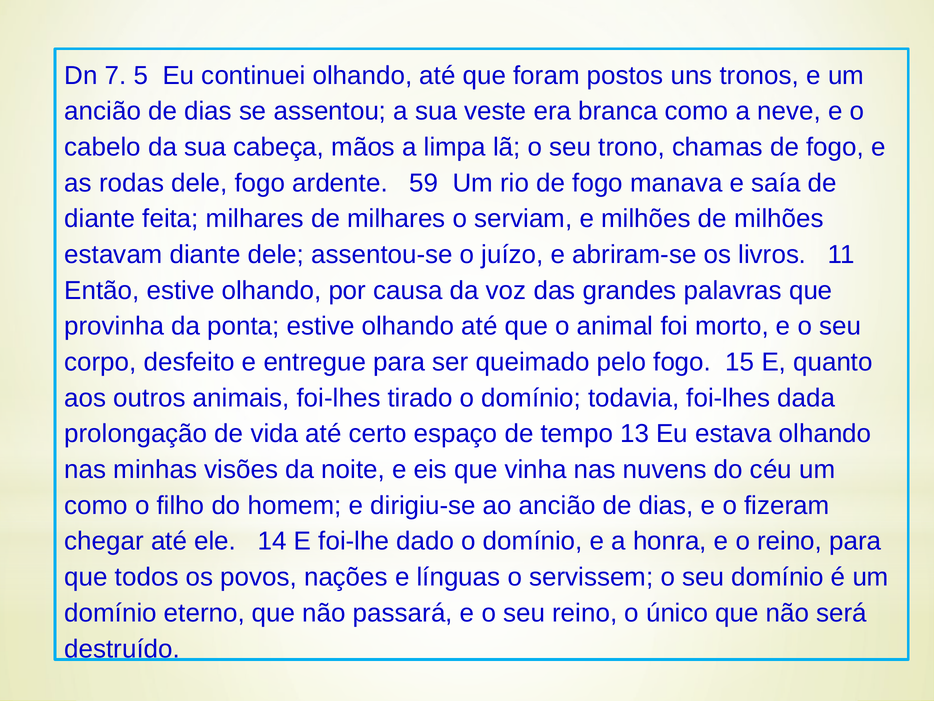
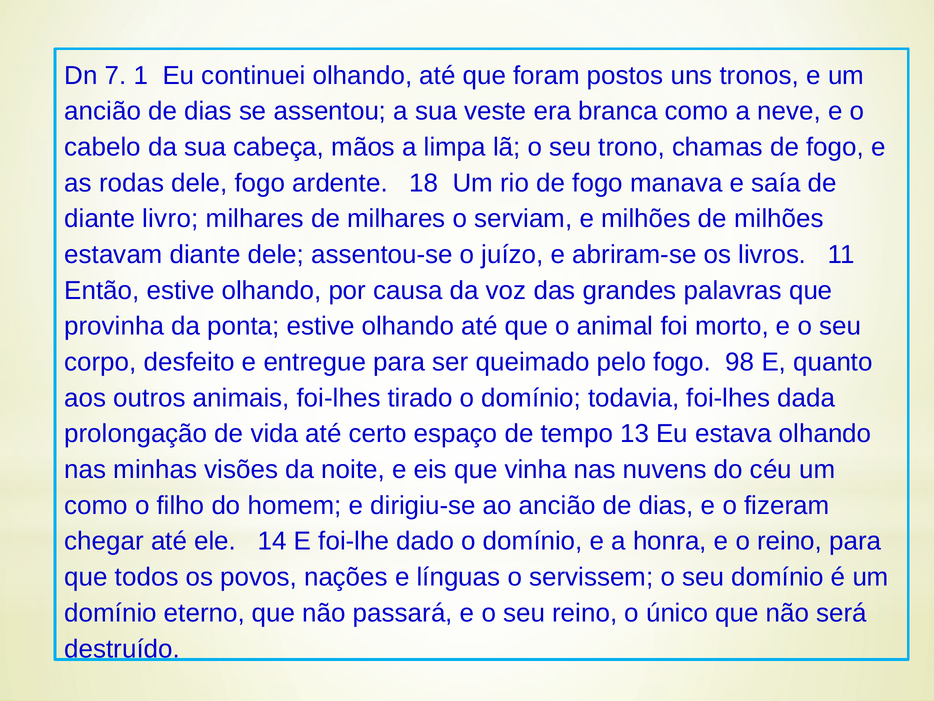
5: 5 -> 1 (141, 75)
59: 59 -> 18 (424, 183)
feita: feita -> livro (170, 219)
15: 15 -> 98 (740, 362)
